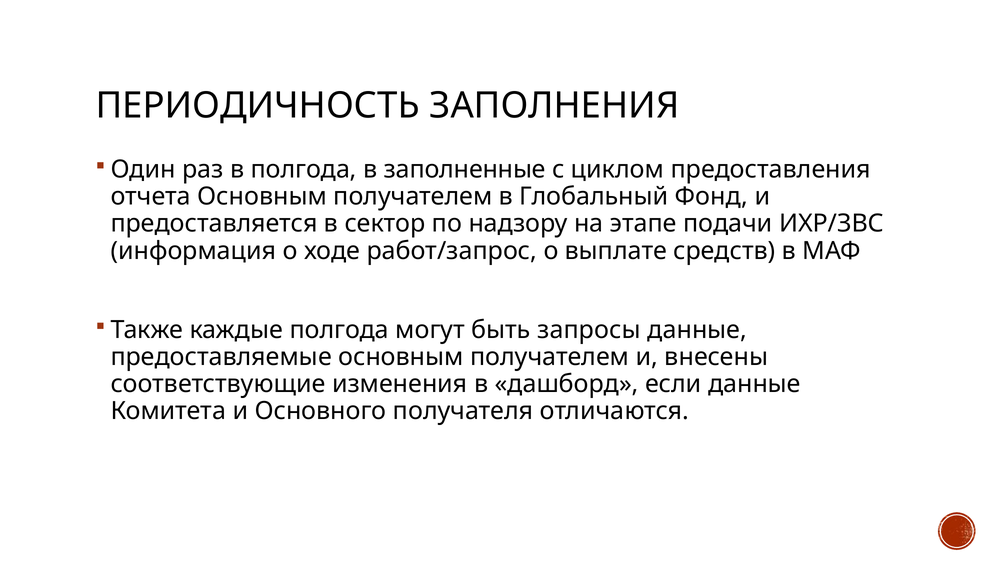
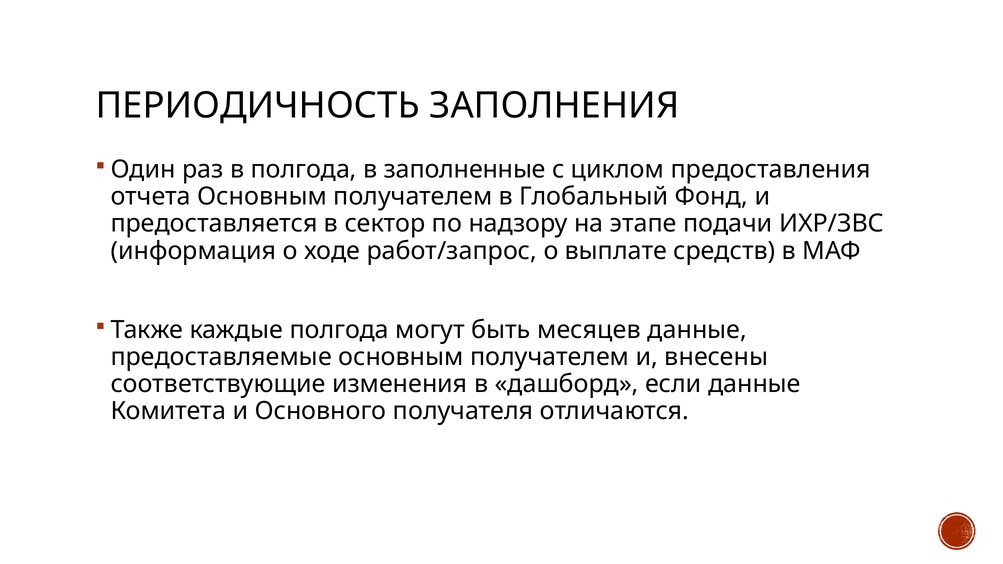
запросы: запросы -> месяцев (589, 330)
